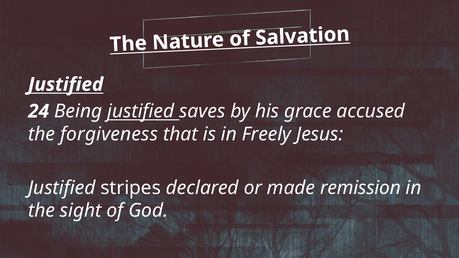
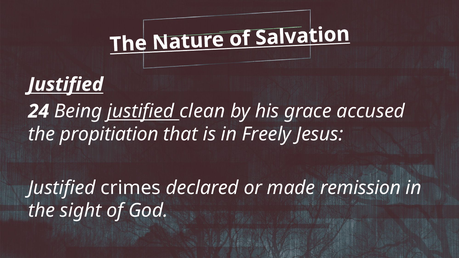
saves: saves -> clean (202, 111)
forgiveness: forgiveness -> propitiation (109, 134)
stripes: stripes -> crimes (131, 188)
